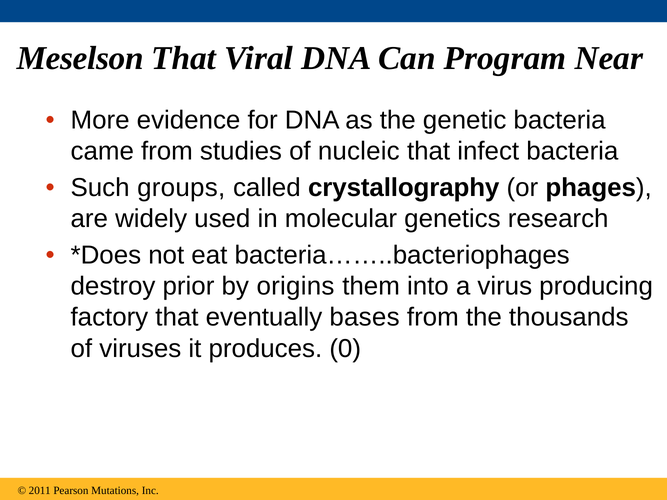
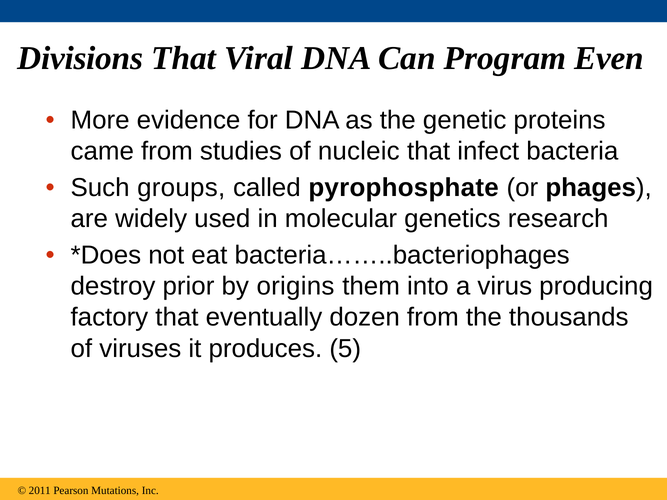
Meselson: Meselson -> Divisions (80, 58)
Near: Near -> Even (609, 58)
genetic bacteria: bacteria -> proteins (560, 120)
crystallography: crystallography -> pyrophosphate (404, 188)
bases: bases -> dozen (365, 318)
0: 0 -> 5 (345, 349)
